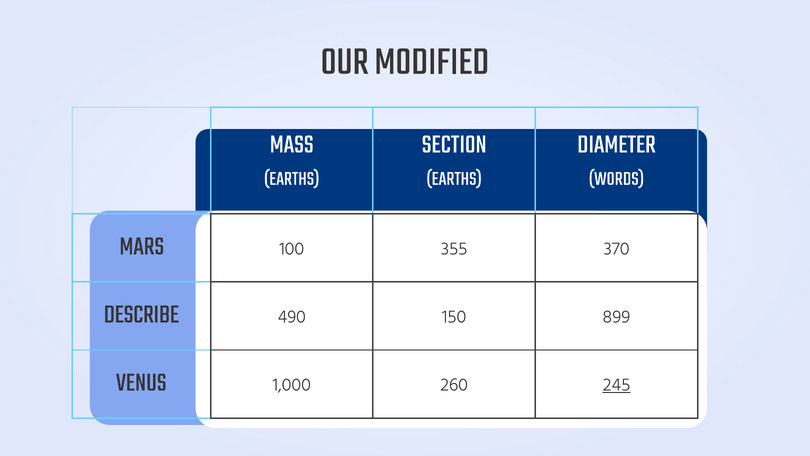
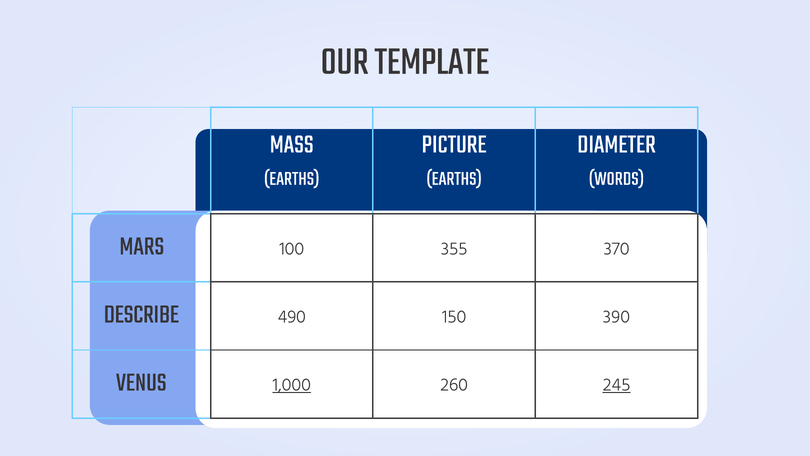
MODIFIED: MODIFIED -> TEMPLATE (432, 60)
SECTION: SECTION -> PICTURE (454, 143)
899: 899 -> 390 (616, 317)
1,000 underline: none -> present (292, 385)
